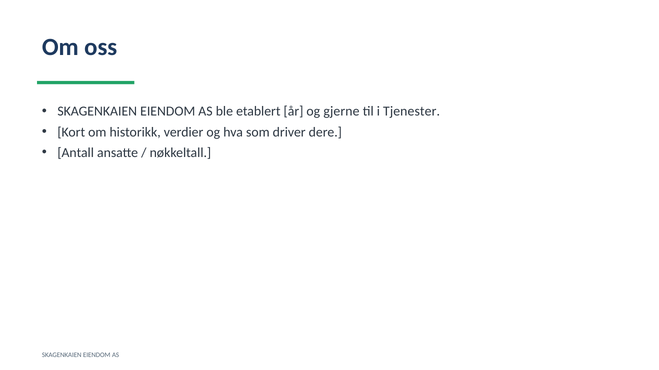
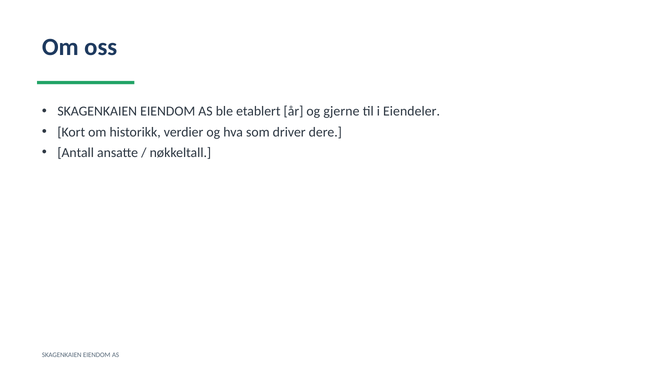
Tjenester: Tjenester -> Eiendeler (412, 112)
